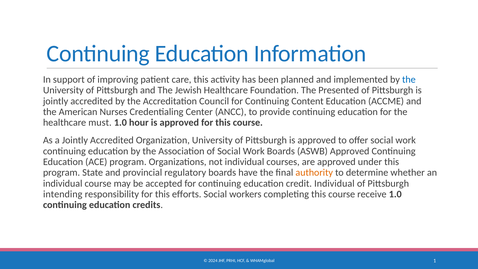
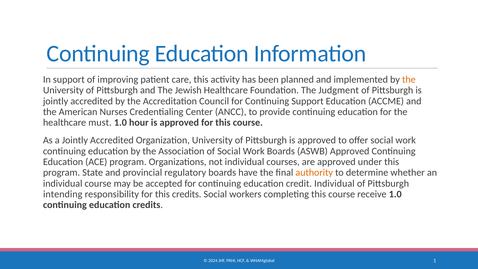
the colour: blue -> orange (409, 79)
Presented: Presented -> Judgment (339, 90)
Continuing Content: Content -> Support (307, 101)
this efforts: efforts -> credits (187, 194)
